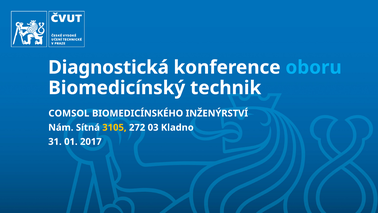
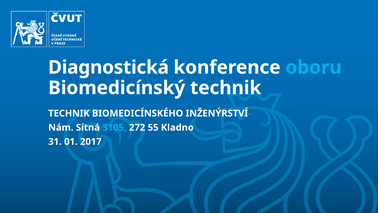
COMSOL: COMSOL -> TECHNIK (69, 113)
3105 colour: yellow -> light blue (114, 127)
03: 03 -> 55 (153, 127)
